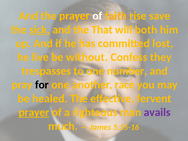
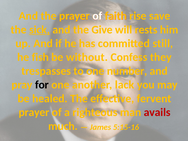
That: That -> Give (102, 30)
both: both -> rests (146, 30)
lost: lost -> still (163, 43)
live: live -> fish (40, 57)
race: race -> lack (125, 85)
prayer underline: present -> none (34, 112)
avails colour: purple -> red (157, 112)
